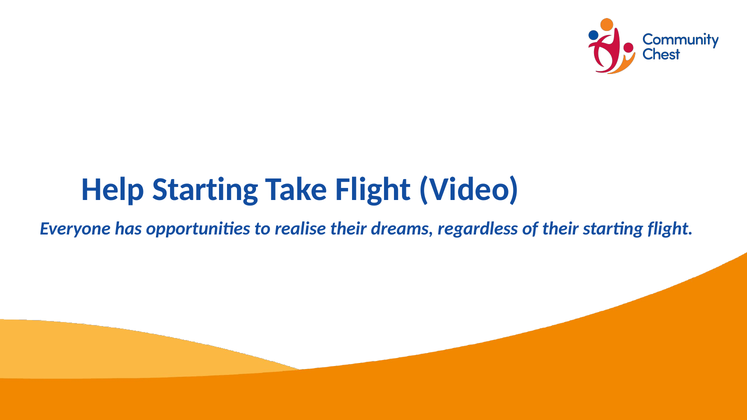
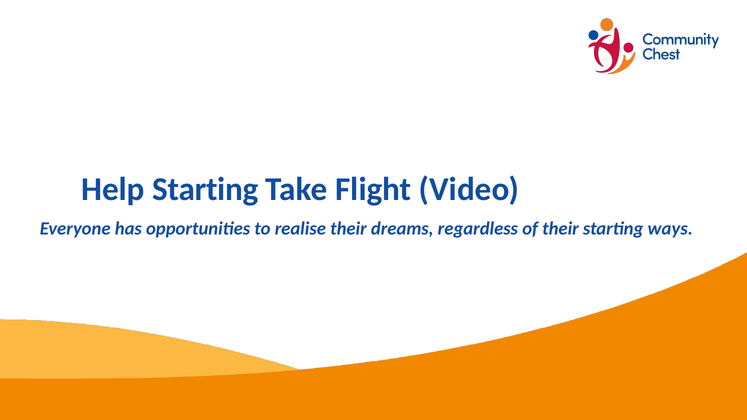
starting flight: flight -> ways (670, 229)
